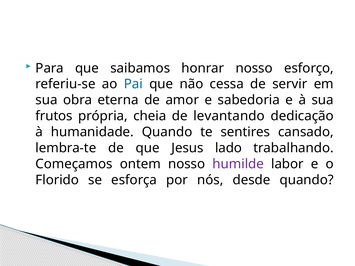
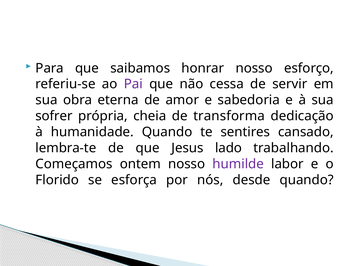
Pai colour: blue -> purple (133, 84)
frutos: frutos -> sofrer (54, 116)
levantando: levantando -> transforma (229, 116)
